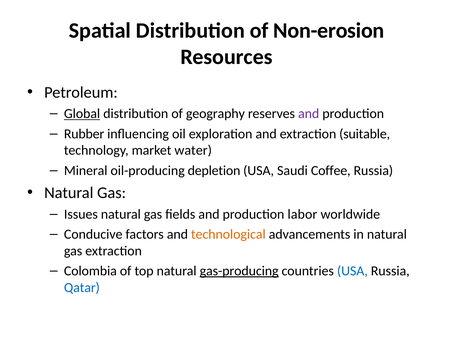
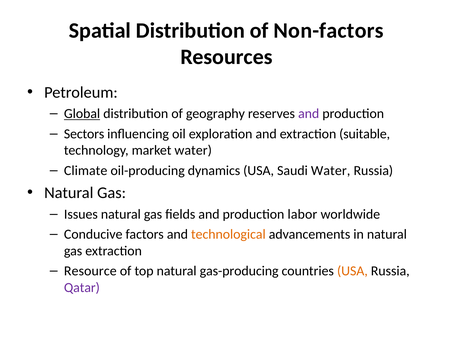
Non-erosion: Non-erosion -> Non-factors (329, 31)
Rubber: Rubber -> Sectors (84, 134)
Mineral: Mineral -> Climate (86, 171)
depletion: depletion -> dynamics (214, 171)
Saudi Coffee: Coffee -> Water (331, 171)
Colombia: Colombia -> Resource (90, 271)
gas-producing underline: present -> none (239, 271)
USA colour: blue -> orange (352, 271)
Qatar colour: blue -> purple (82, 288)
